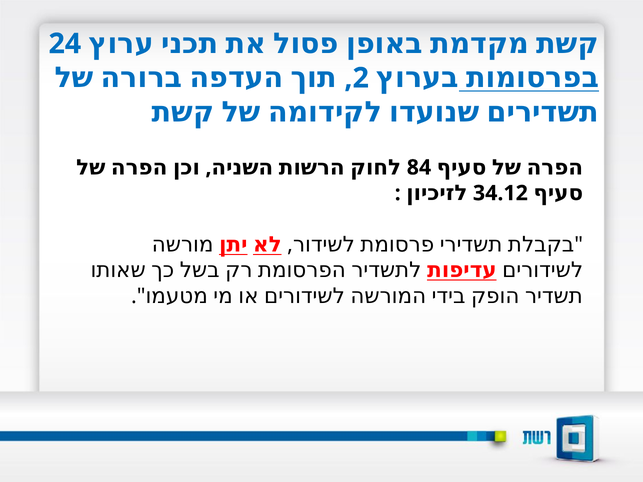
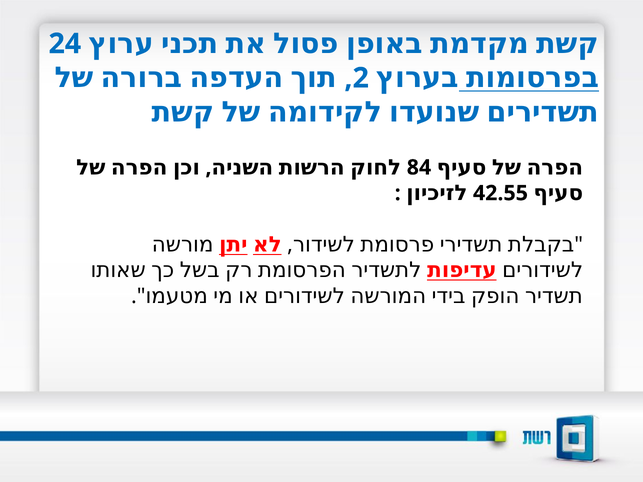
34.12: 34.12 -> 42.55 (500, 193)
